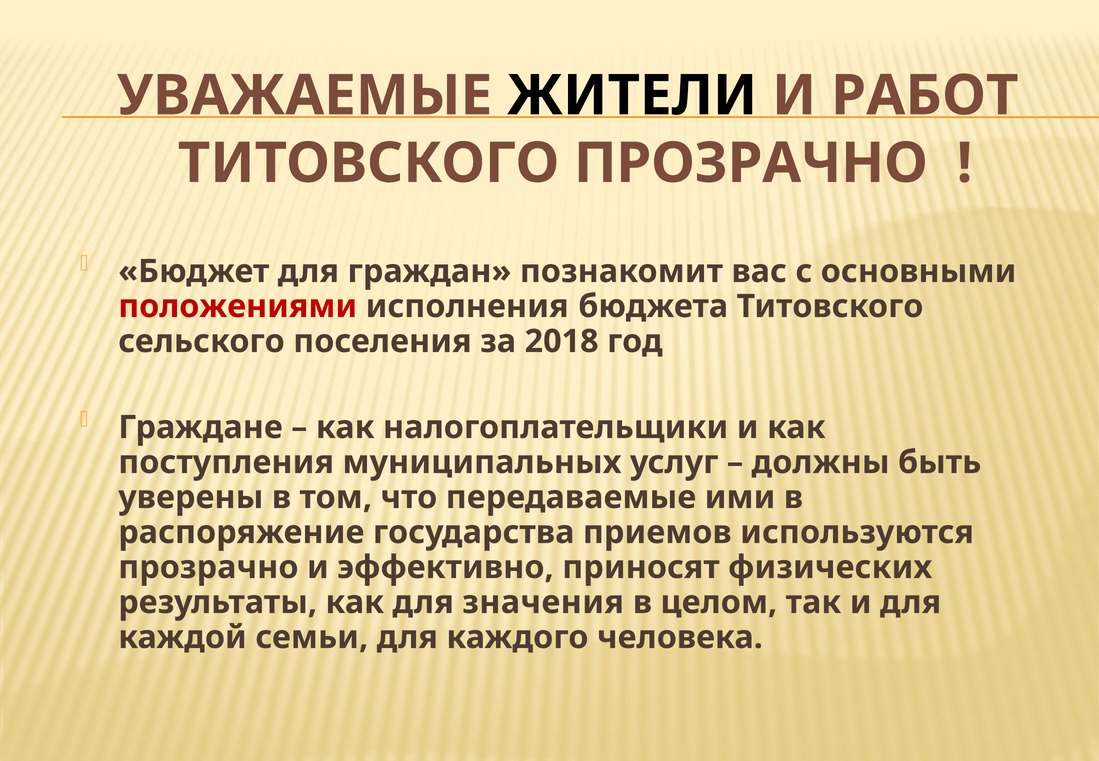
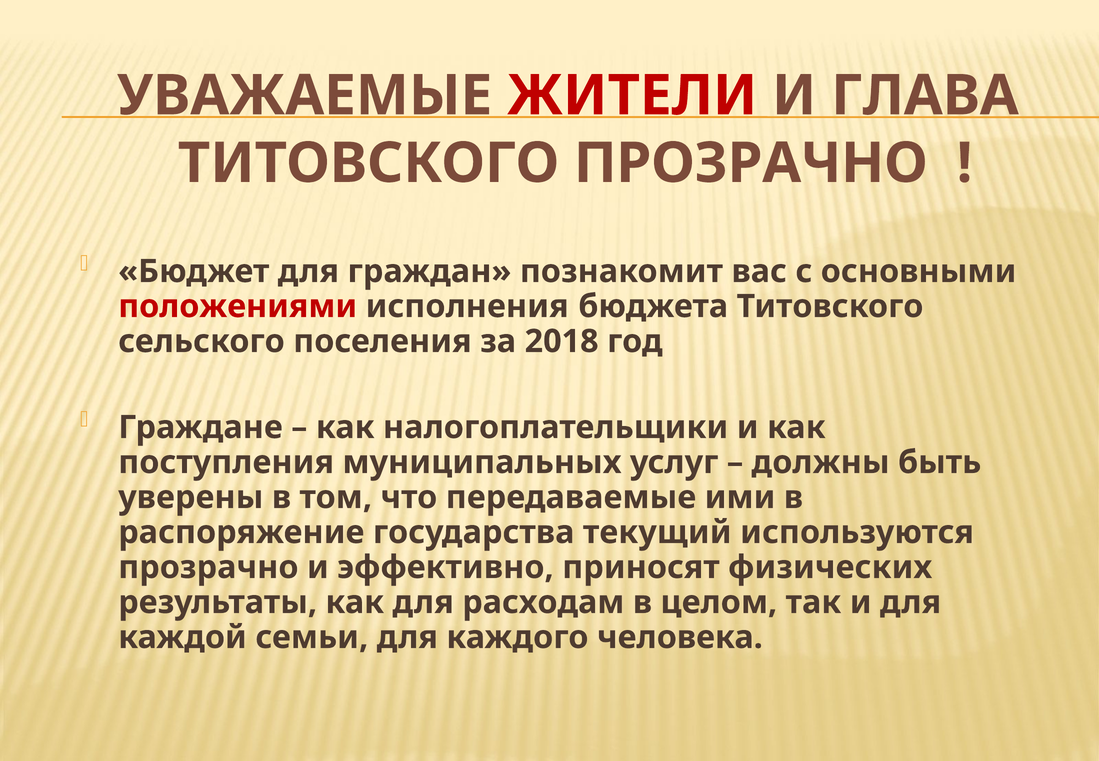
ЖИТЕЛИ colour: black -> red (632, 96)
РАБОТ: РАБОТ -> ГЛАВА (925, 96)
приемов: приемов -> текущий (657, 532)
значения: значения -> расходам (543, 602)
